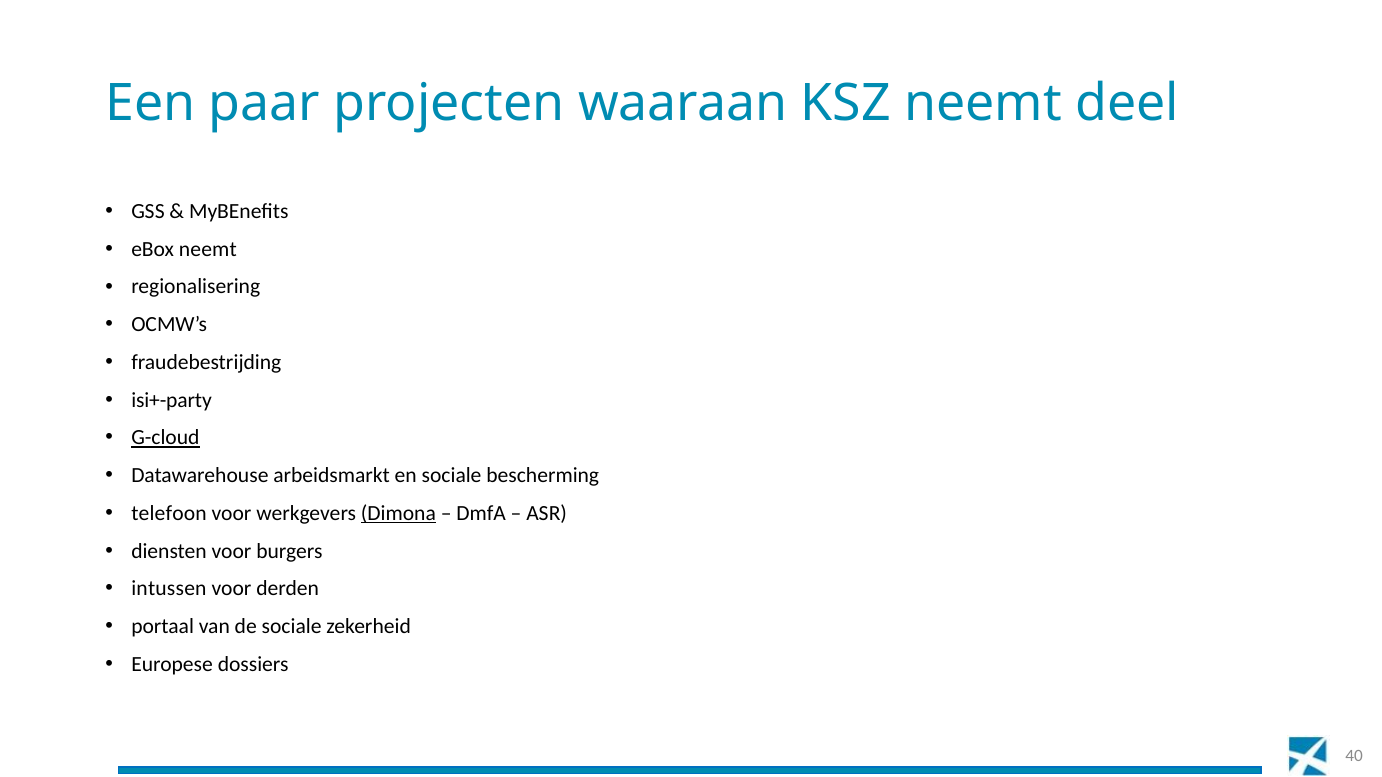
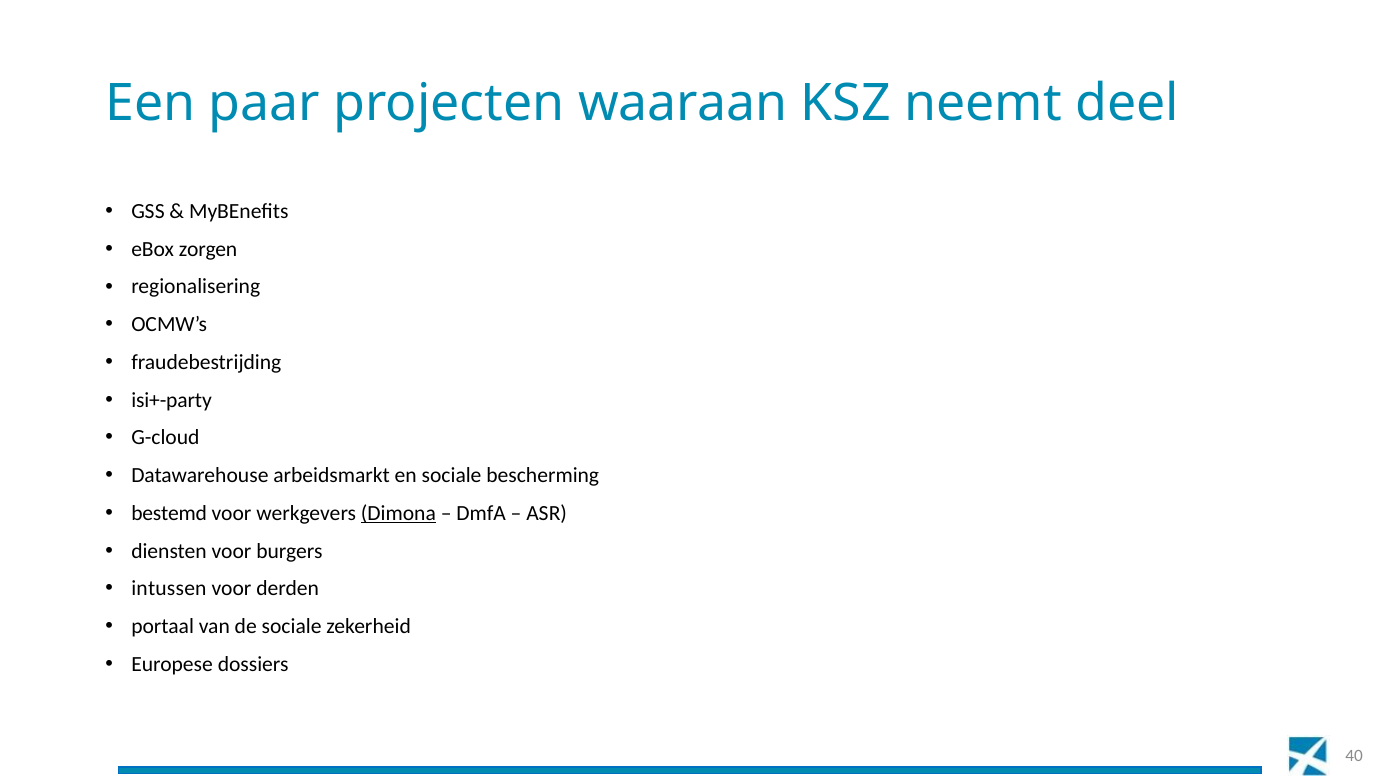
eBox neemt: neemt -> zorgen (208, 249)
G-cloud underline: present -> none (165, 438)
telefoon: telefoon -> bestemd (169, 513)
